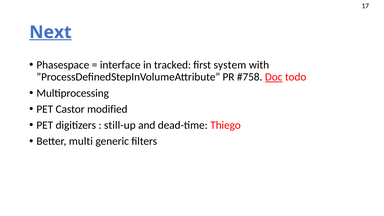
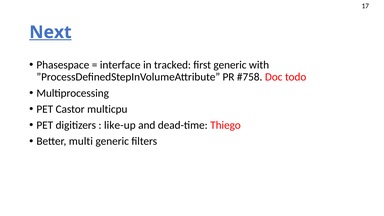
first system: system -> generic (230, 65)
Doc underline: present -> none (274, 77)
modified: modified -> multicpu (107, 109)
still-up: still-up -> like-up (120, 125)
